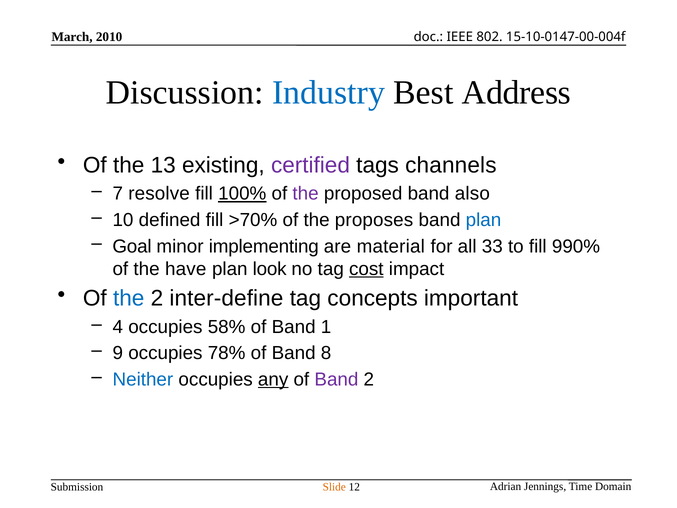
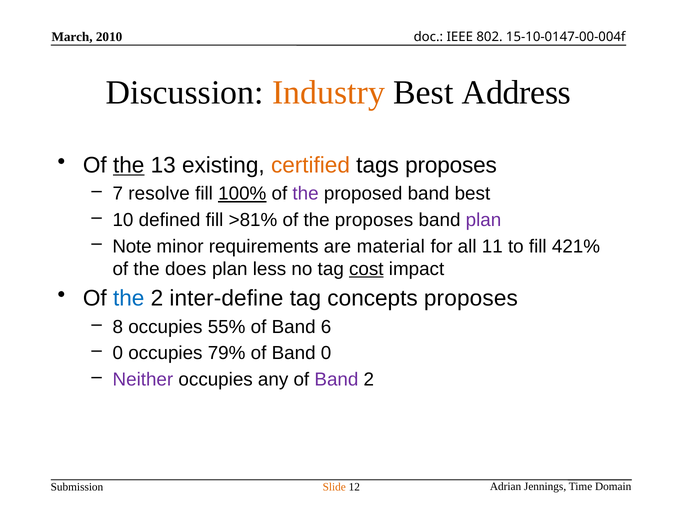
Industry colour: blue -> orange (329, 93)
the underline: none -> present (129, 165)
certified colour: purple -> orange (310, 165)
tags channels: channels -> proposes (451, 165)
band also: also -> best (472, 194)
>70%: >70% -> >81% (253, 220)
plan colour: blue -> purple (483, 220)
Goal: Goal -> Note (132, 246)
implementing: implementing -> requirements (264, 246)
33: 33 -> 11 (492, 246)
990%: 990% -> 421% (576, 246)
have: have -> does (186, 269)
look: look -> less (270, 269)
concepts important: important -> proposes (471, 298)
4: 4 -> 8 (118, 327)
58%: 58% -> 55% (227, 327)
1: 1 -> 6 (326, 327)
9: 9 -> 0 (118, 353)
78%: 78% -> 79% (227, 353)
Band 8: 8 -> 0 (326, 353)
Neither colour: blue -> purple (143, 379)
any underline: present -> none (273, 379)
